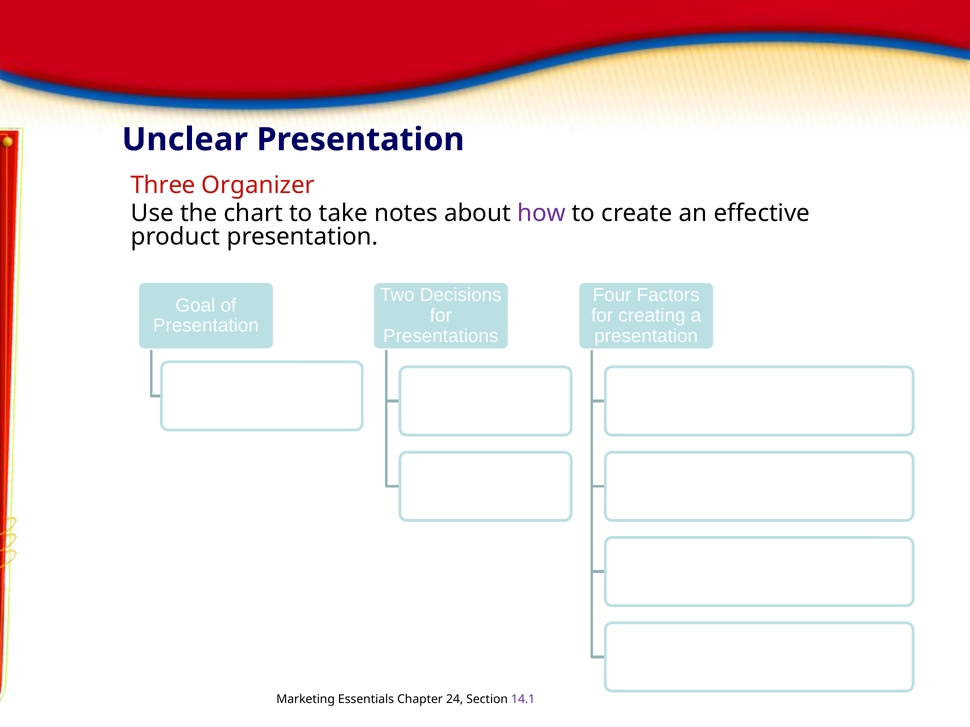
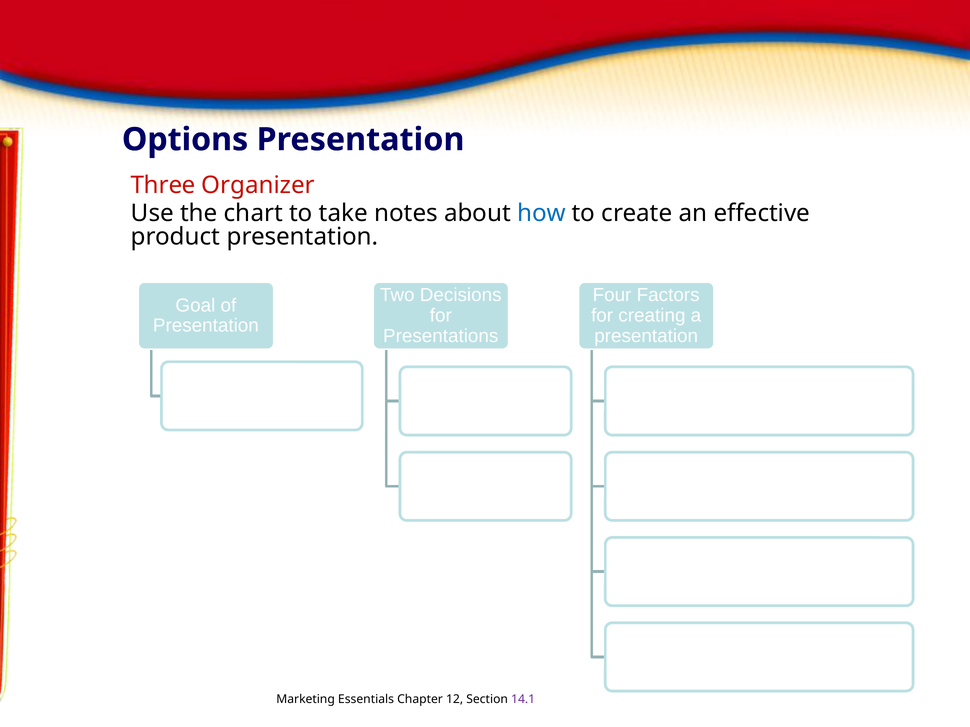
Unclear: Unclear -> Options (185, 140)
how colour: purple -> blue (541, 213)
24: 24 -> 12 (455, 700)
